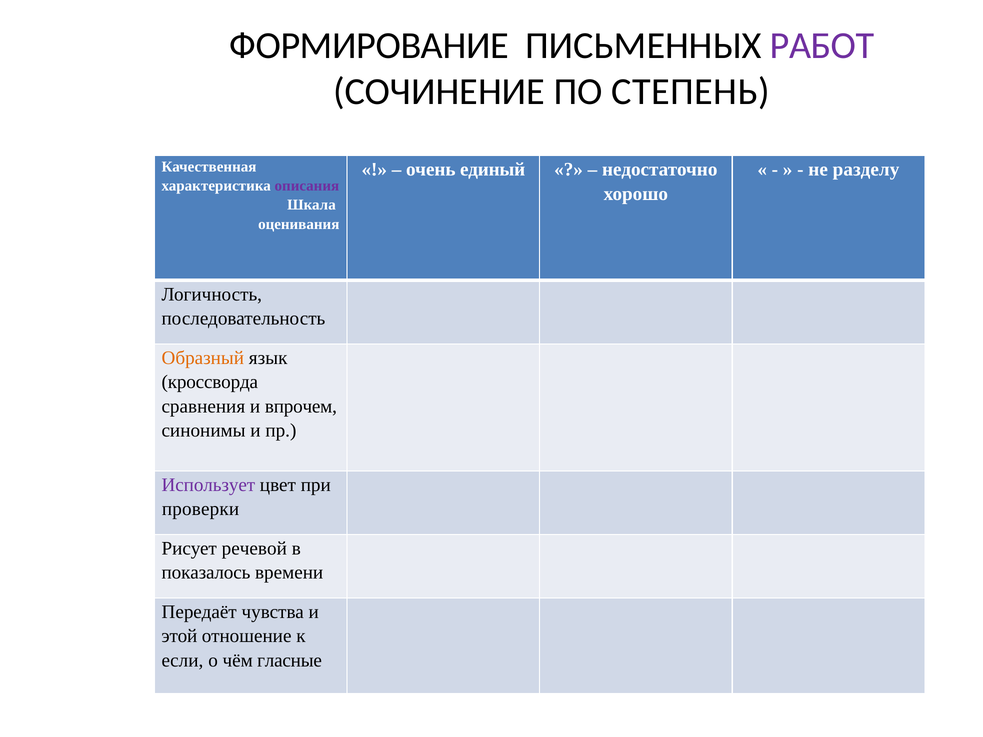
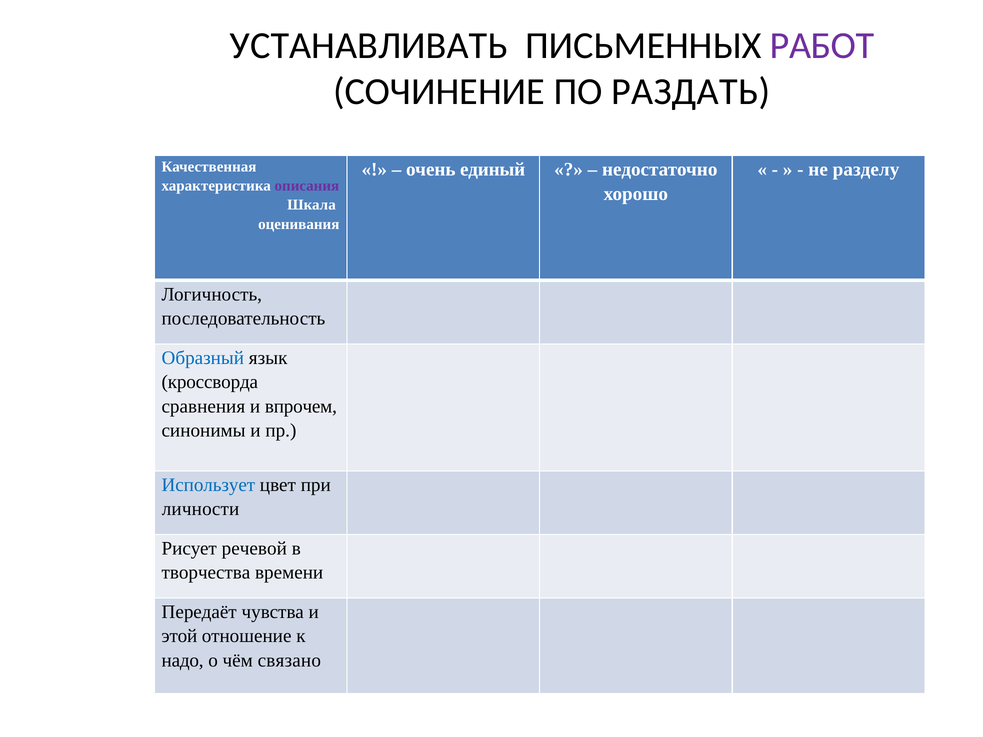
ФОРМИРОВАНИЕ: ФОРМИРОВАНИЕ -> УСТАНАВЛИВАТЬ (369, 46)
СТЕПЕНЬ: СТЕПЕНЬ -> РАЗДАТЬ (691, 92)
Образный colour: orange -> blue (203, 358)
Использует colour: purple -> blue (208, 485)
проверки: проверки -> личности (201, 509)
показалось: показалось -> творчества (206, 573)
если: если -> надо (183, 661)
гласные: гласные -> связано (289, 661)
